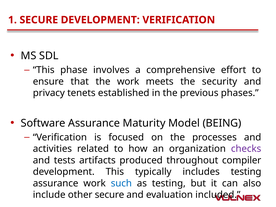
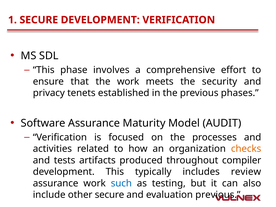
BEING: BEING -> AUDIT (222, 123)
checks colour: purple -> orange (246, 149)
includes testing: testing -> review (246, 172)
evaluation included: included -> previous (218, 195)
